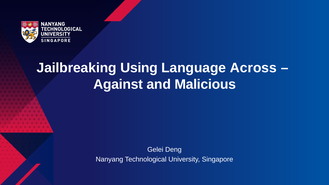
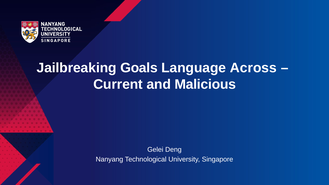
Using: Using -> Goals (139, 68)
Against: Against -> Current (118, 84)
